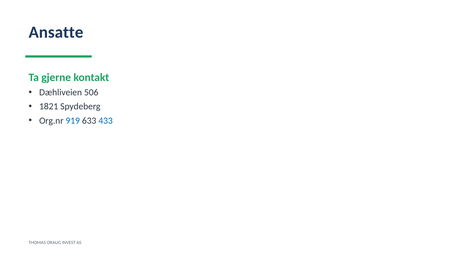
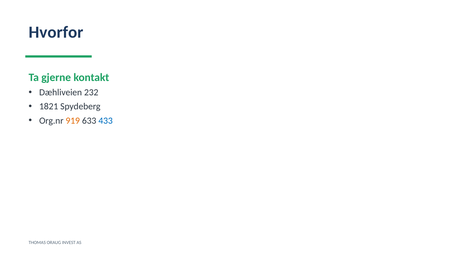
Ansatte: Ansatte -> Hvorfor (56, 32)
506: 506 -> 232 (91, 93)
919 colour: blue -> orange (73, 121)
